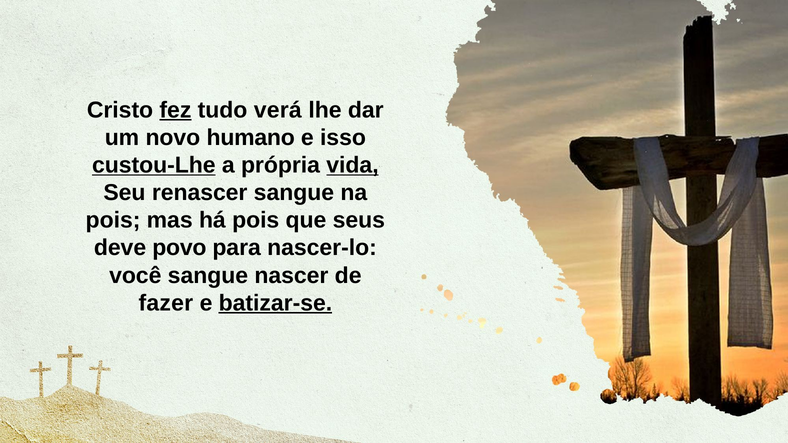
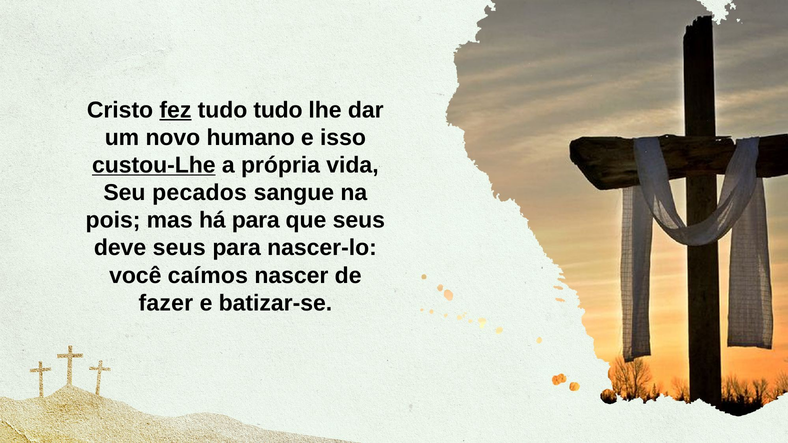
tudo verá: verá -> tudo (278, 110)
vida underline: present -> none (352, 165)
renascer: renascer -> pecados (200, 193)
há pois: pois -> para (256, 220)
deve povo: povo -> seus (179, 248)
você sangue: sangue -> caímos (208, 276)
batizar-se underline: present -> none (275, 303)
